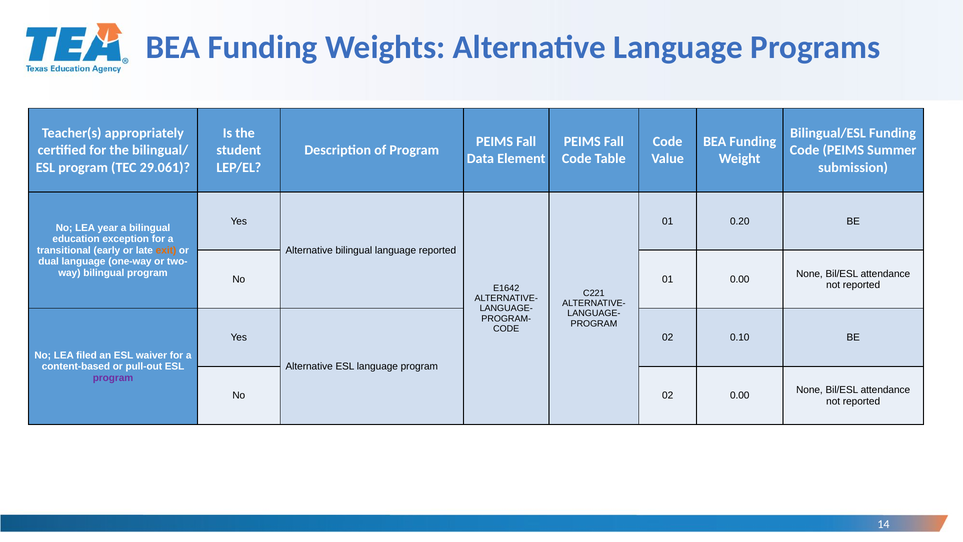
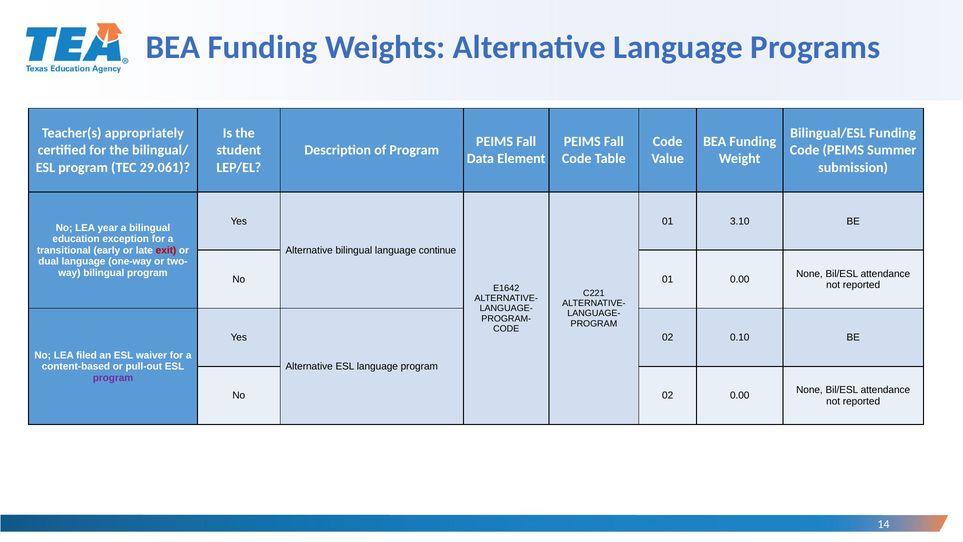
0.20: 0.20 -> 3.10 (740, 221)
exit colour: orange -> red (166, 250)
language reported: reported -> continue (438, 250)
